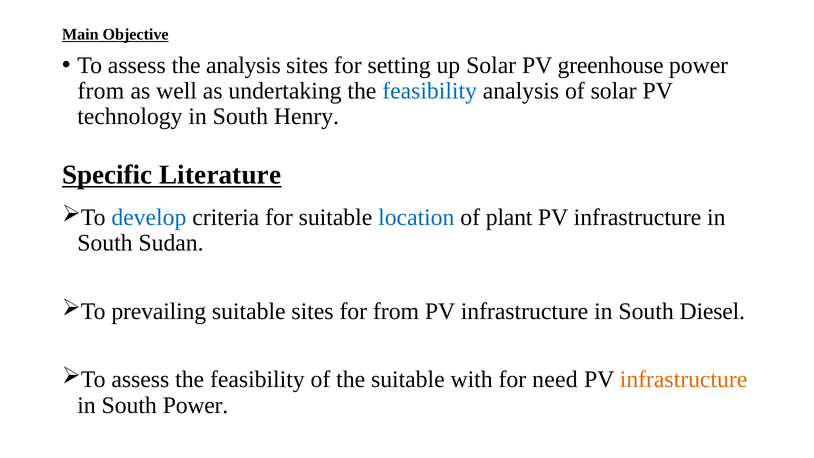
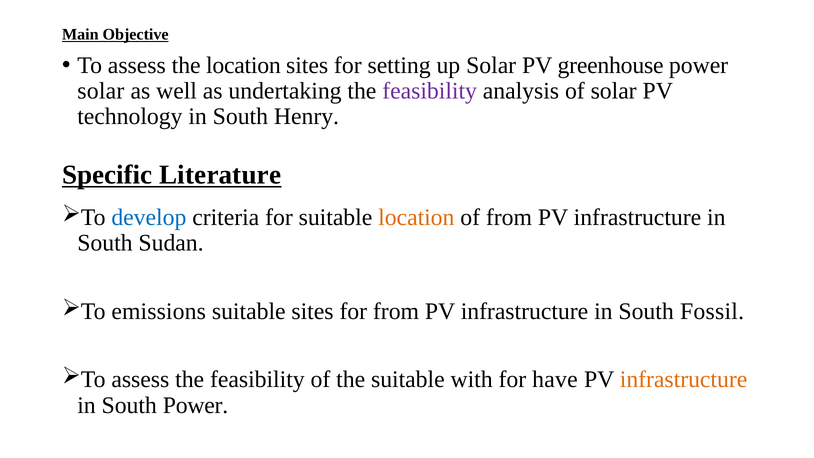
the analysis: analysis -> location (243, 65)
from: from -> solar (101, 91)
feasibility colour: blue -> purple (430, 91)
location colour: blue -> orange (416, 217)
of plant: plant -> from (509, 217)
prevailing: prevailing -> emissions (159, 311)
Diesel: Diesel -> Fossil (712, 311)
need: need -> have (555, 379)
